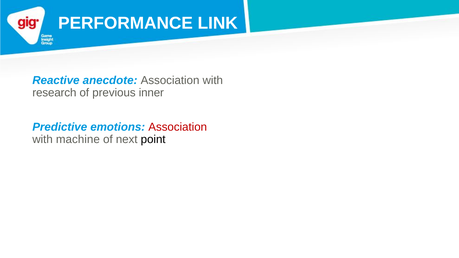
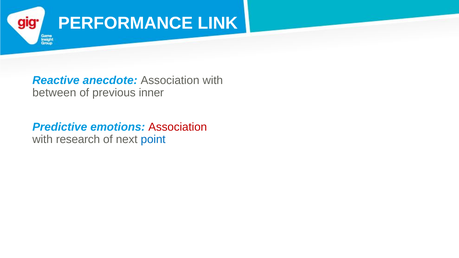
research: research -> between (54, 93)
machine: machine -> research (78, 140)
point colour: black -> blue (153, 140)
